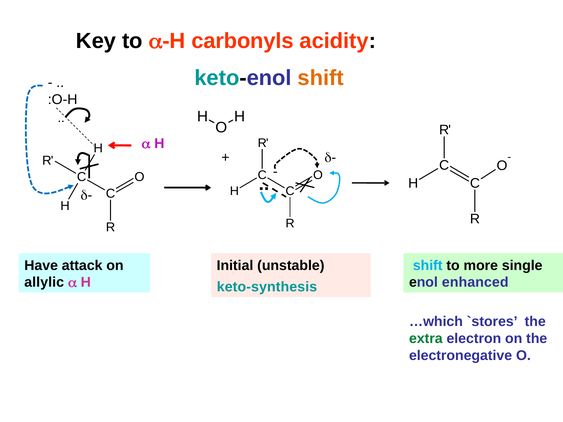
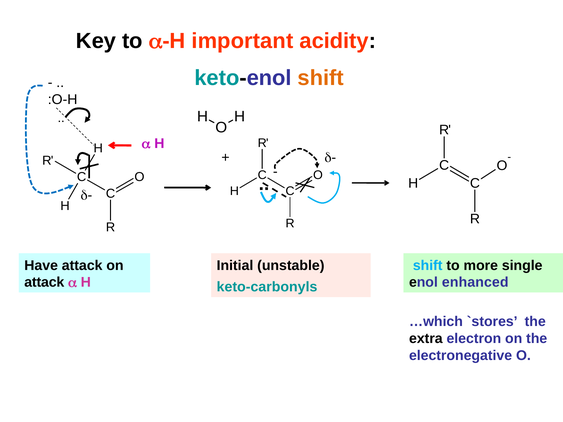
carbonyls: carbonyls -> important (242, 41)
allylic: allylic -> attack (44, 282)
keto-synthesis: keto-synthesis -> keto-carbonyls (267, 287)
extra colour: green -> black (426, 339)
